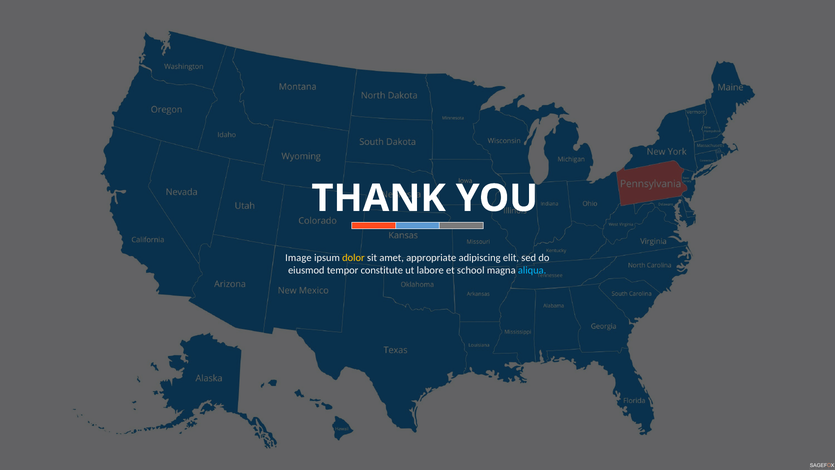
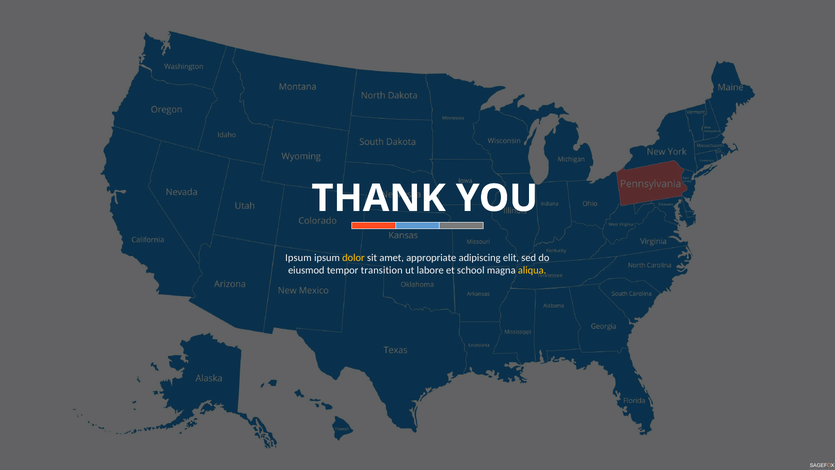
Image: Image -> Ipsum (298, 258)
constitute: constitute -> transition (382, 270)
aliqua colour: light blue -> yellow (532, 270)
